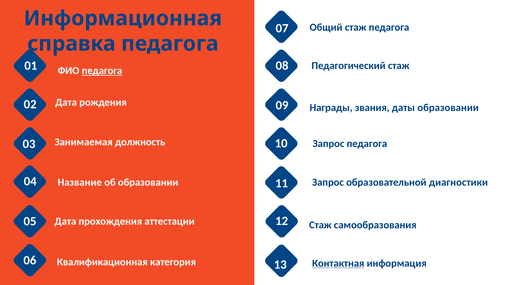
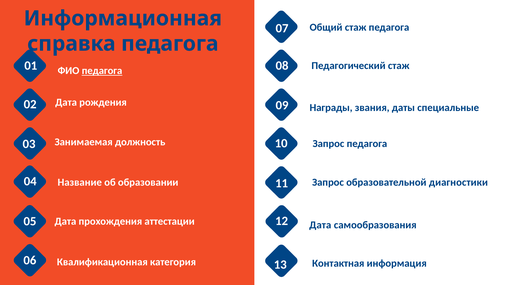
даты образовании: образовании -> специальные (448, 108)
Стаж: Стаж -> Дата (320, 225)
Контактная underline: present -> none (338, 263)
